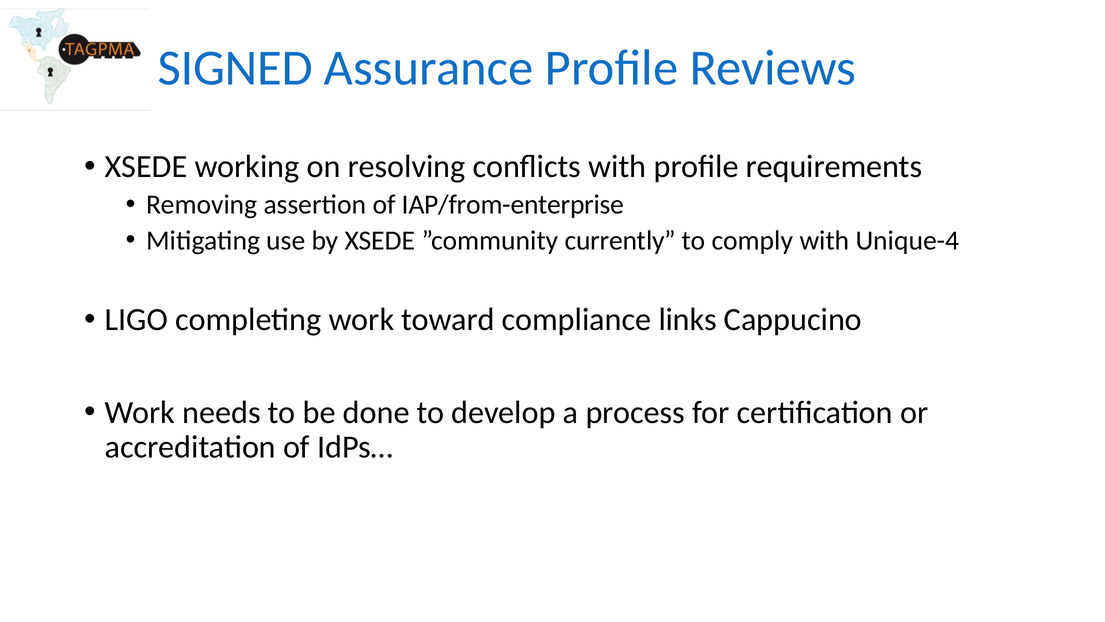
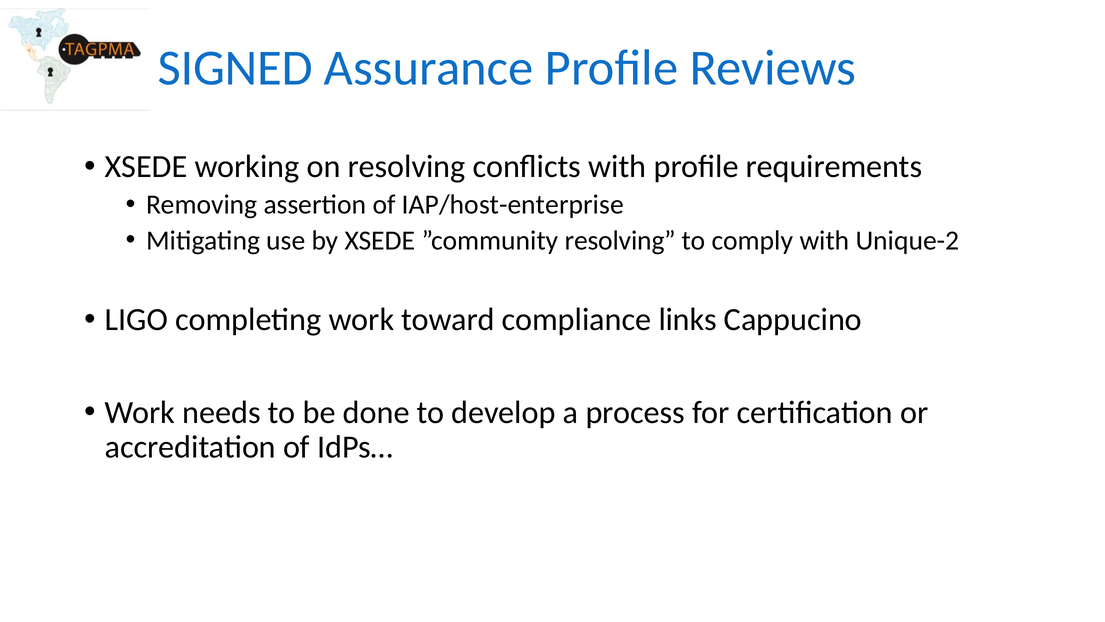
IAP/from-enterprise: IAP/from-enterprise -> IAP/host-enterprise (513, 205)
”community currently: currently -> resolving (620, 240)
Unique-4: Unique-4 -> Unique-2 (907, 240)
